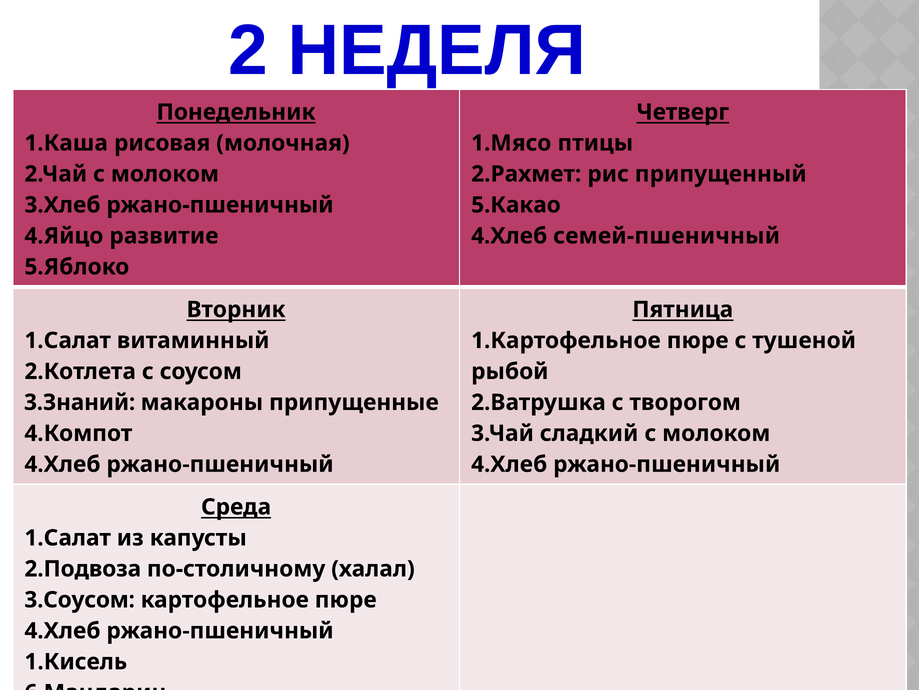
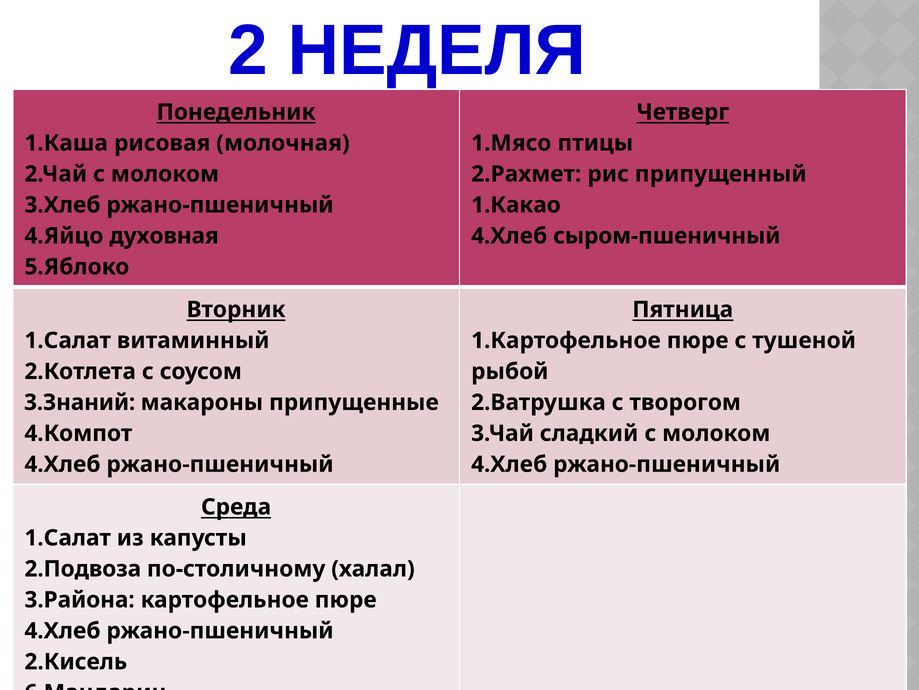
5.Какао: 5.Какао -> 1.Какао (516, 205)
развитие: развитие -> духовная (164, 236)
семей-пшеничный: семей-пшеничный -> сыром-пшеничный (667, 236)
3.Соусом: 3.Соусом -> 3.Района (80, 599)
1.Кисель: 1.Кисель -> 2.Кисель (76, 661)
